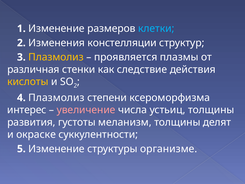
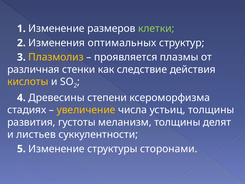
клетки colour: light blue -> light green (156, 29)
констелляции: констелляции -> оптимальных (122, 43)
4 Плазмолиз: Плазмолиз -> Древесины (56, 98)
интерес: интерес -> стадиях (27, 110)
увеличение colour: pink -> yellow (86, 110)
окраске: окраске -> листьев (36, 134)
организме: организме -> сторонами (169, 149)
